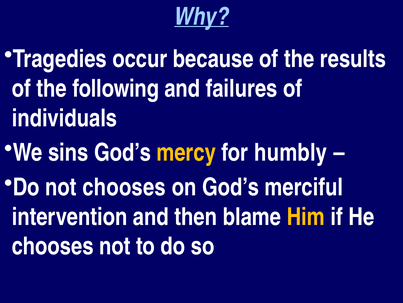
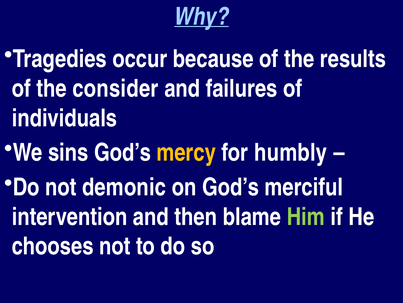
following: following -> consider (115, 88)
not chooses: chooses -> demonic (124, 187)
Him colour: yellow -> light green (306, 216)
